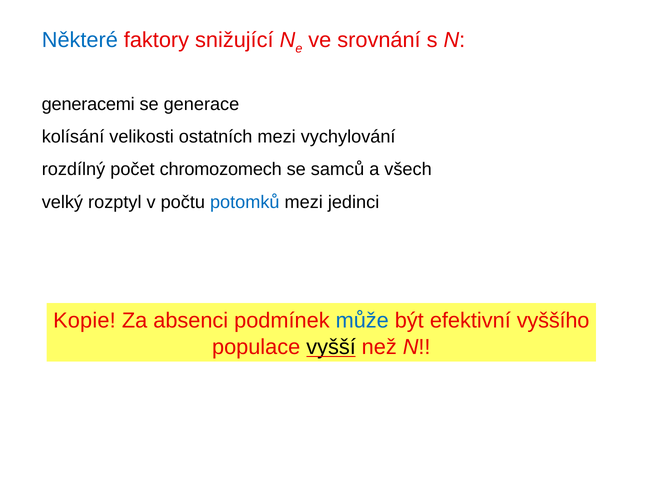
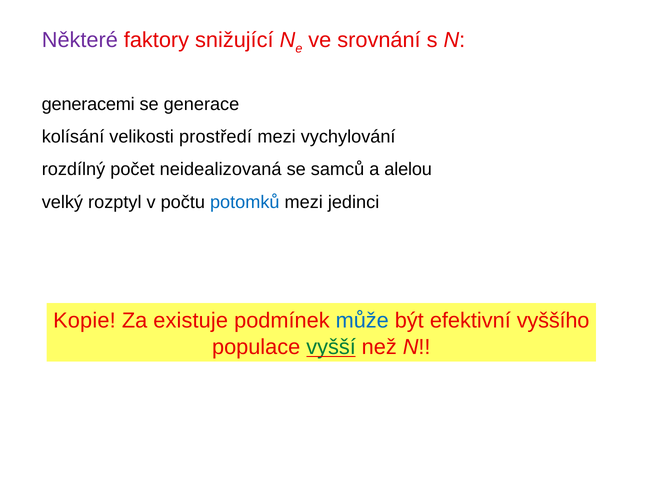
Některé colour: blue -> purple (80, 40)
ostatních: ostatních -> prostředí (216, 137)
chromozomech: chromozomech -> neidealizovaná (221, 169)
všech: všech -> alelou (408, 169)
absenci: absenci -> existuje (191, 321)
vyšší colour: black -> green (331, 347)
